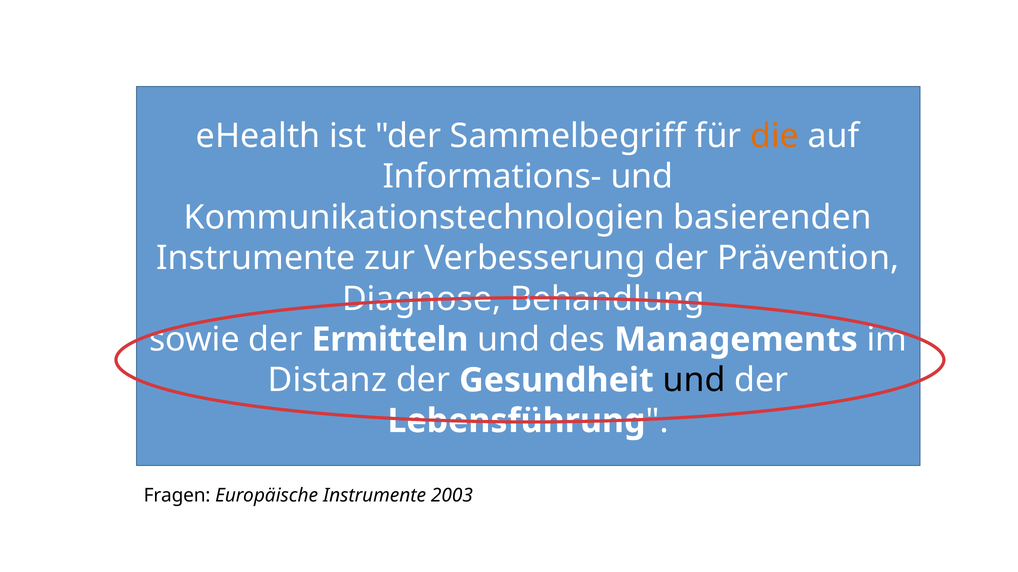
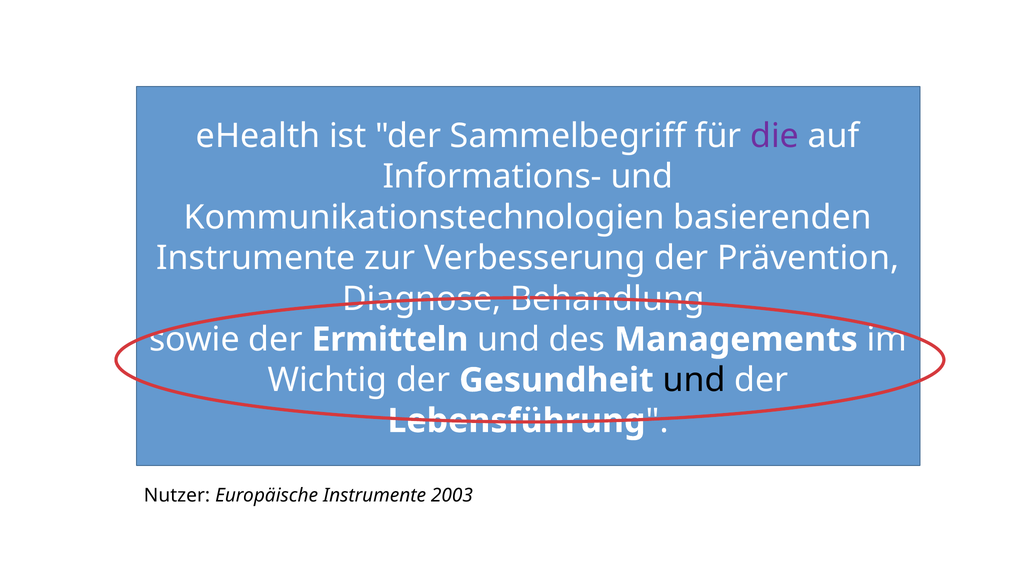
die colour: orange -> purple (775, 136)
Distanz: Distanz -> Wichtig (327, 381)
Fragen: Fragen -> Nutzer (177, 496)
